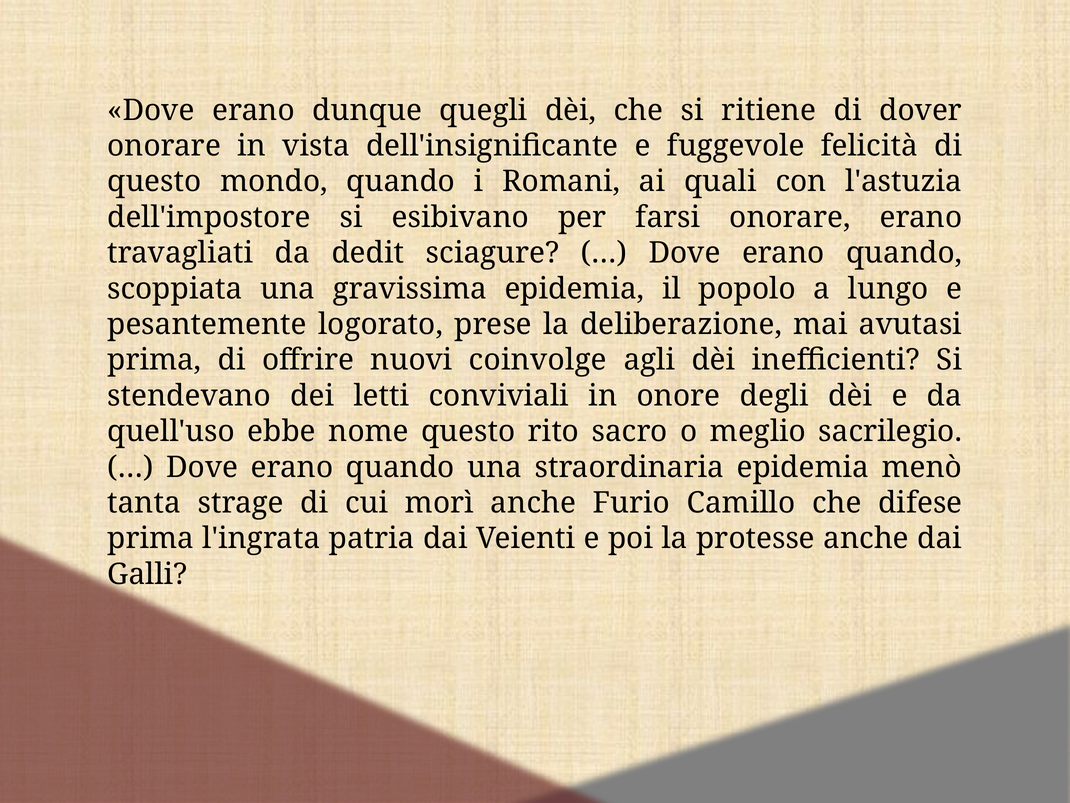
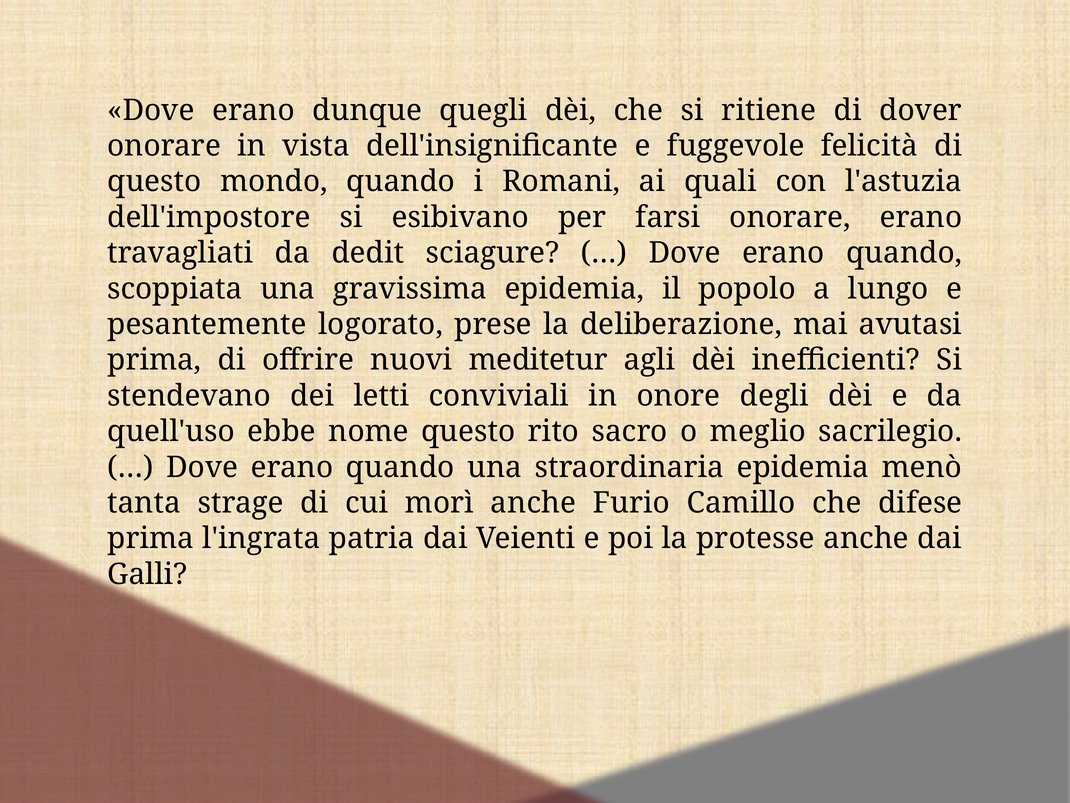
coinvolge: coinvolge -> meditetur (538, 360)
